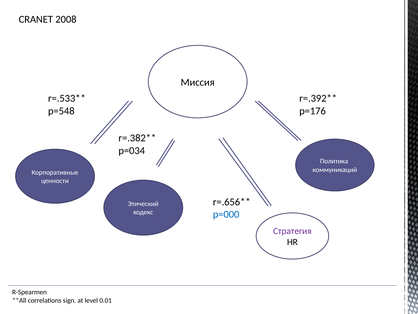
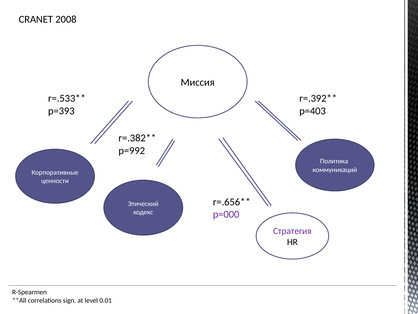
p=548: p=548 -> p=393 (61, 111)
p=176: p=176 -> p=403 (313, 111)
p=034: p=034 -> p=992 (132, 150)
p=000 colour: blue -> purple (226, 214)
